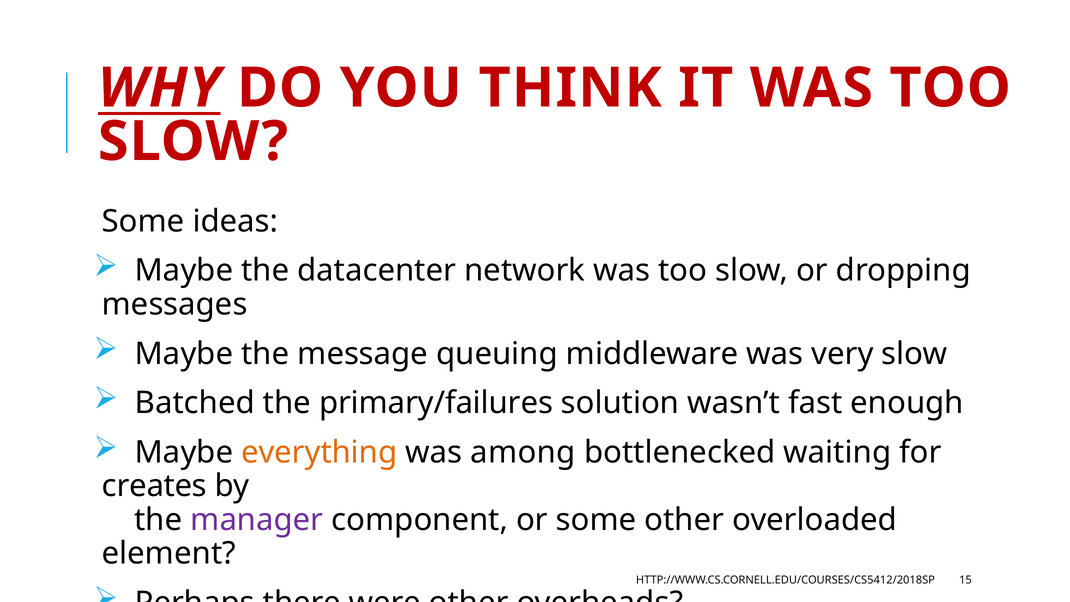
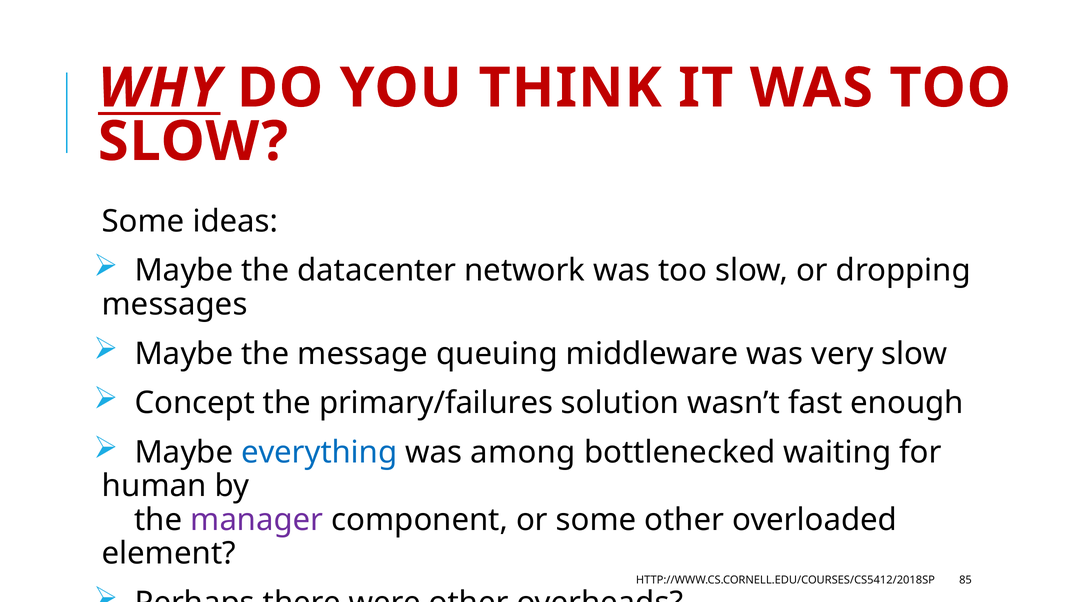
Batched: Batched -> Concept (195, 403)
everything colour: orange -> blue (319, 452)
creates: creates -> human (154, 486)
15: 15 -> 85 (965, 580)
